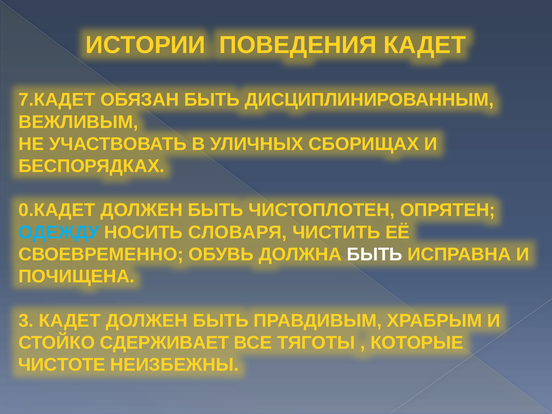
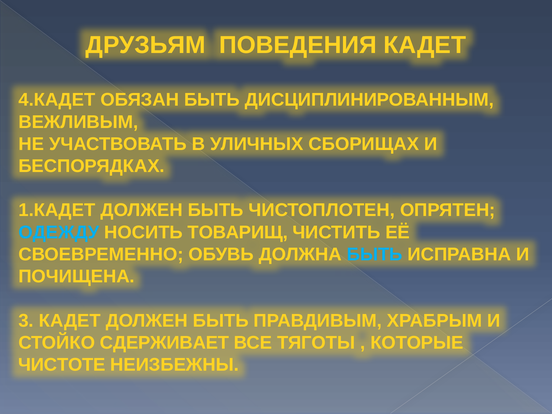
ИСТОРИИ: ИСТОРИИ -> ДРУЗЬЯМ (146, 45)
7.КАДЕТ: 7.КАДЕТ -> 4.КАДЕТ (57, 100)
0.КАДЕТ: 0.КАДЕТ -> 1.КАДЕТ (57, 210)
СЛОВАРЯ: СЛОВАРЯ -> ТОВАРИЩ (238, 232)
БЫТЬ colour: white -> light blue (375, 254)
